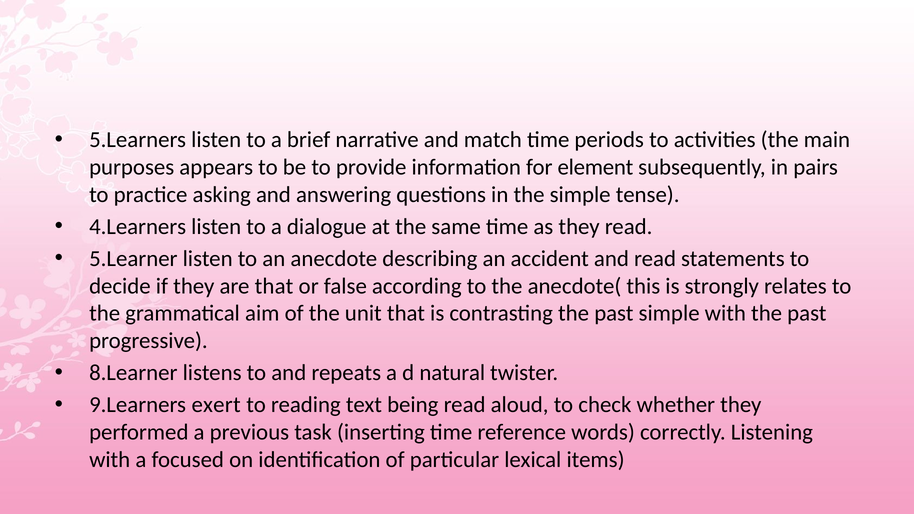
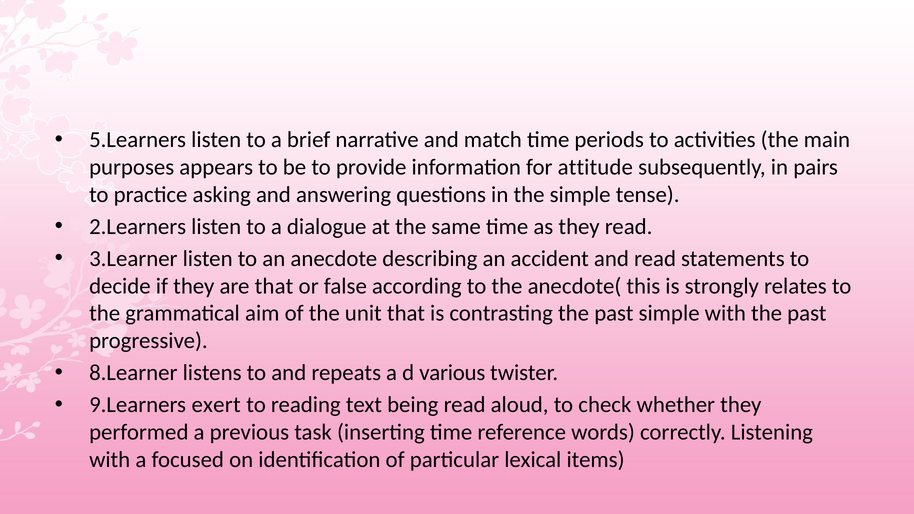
element: element -> attitude (595, 167)
4.Learners: 4.Learners -> 2.Learners (138, 227)
5.Learner: 5.Learner -> 3.Learner (133, 259)
natural: natural -> various (452, 373)
